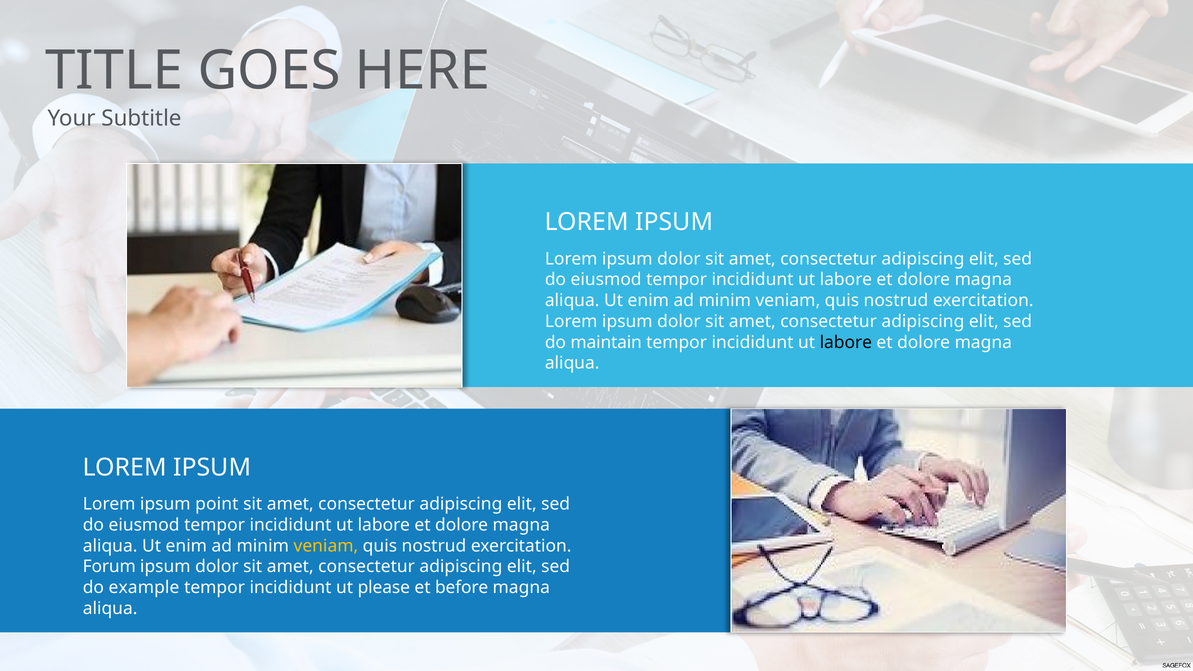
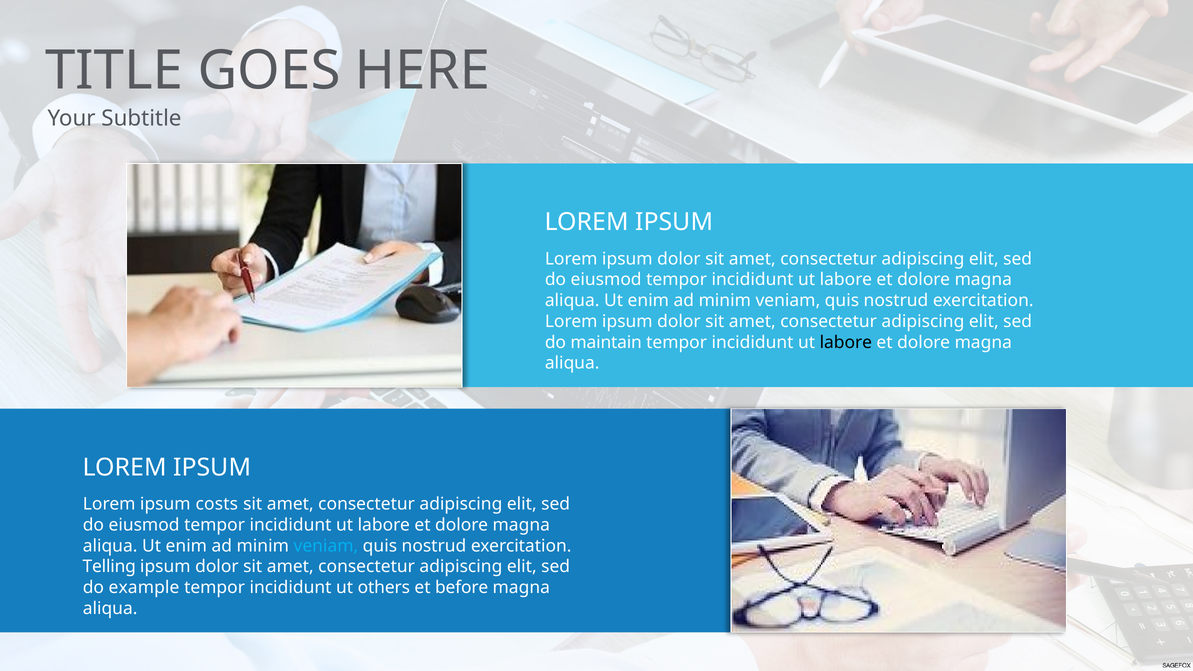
point: point -> costs (217, 504)
veniam colour: yellow -> light blue (326, 546)
Forum: Forum -> Telling (109, 567)
please: please -> others (384, 588)
